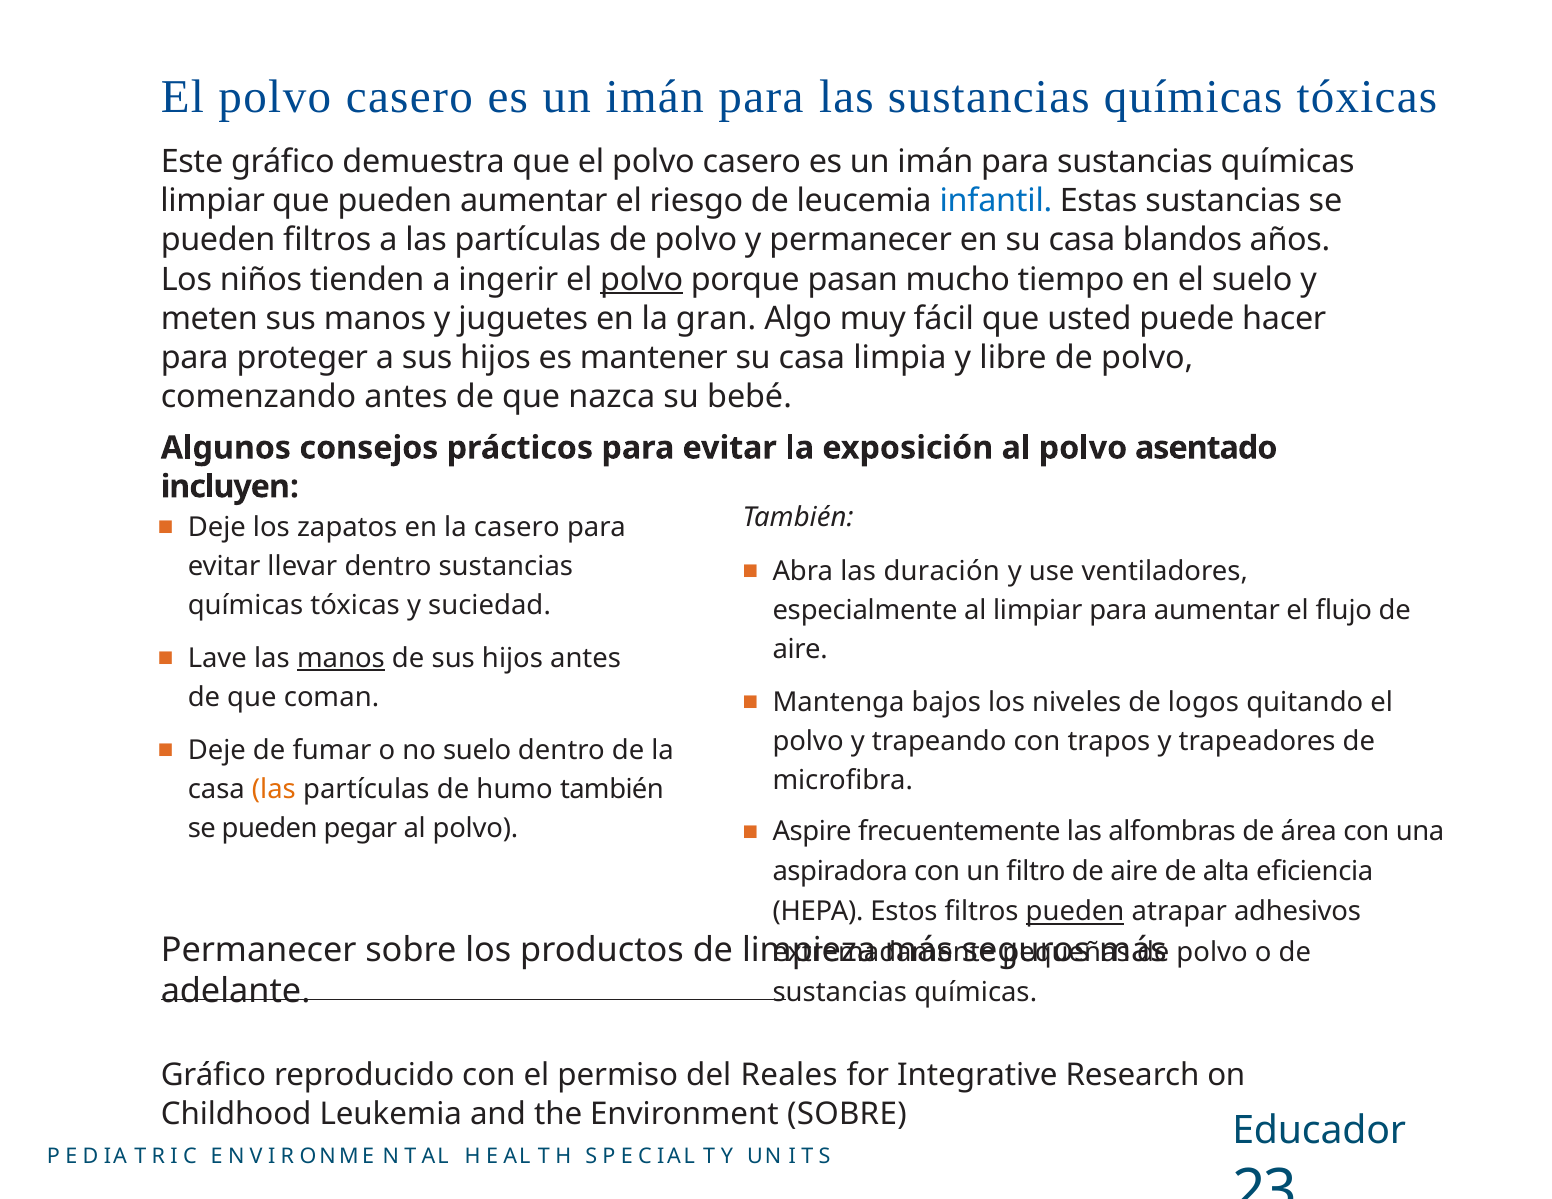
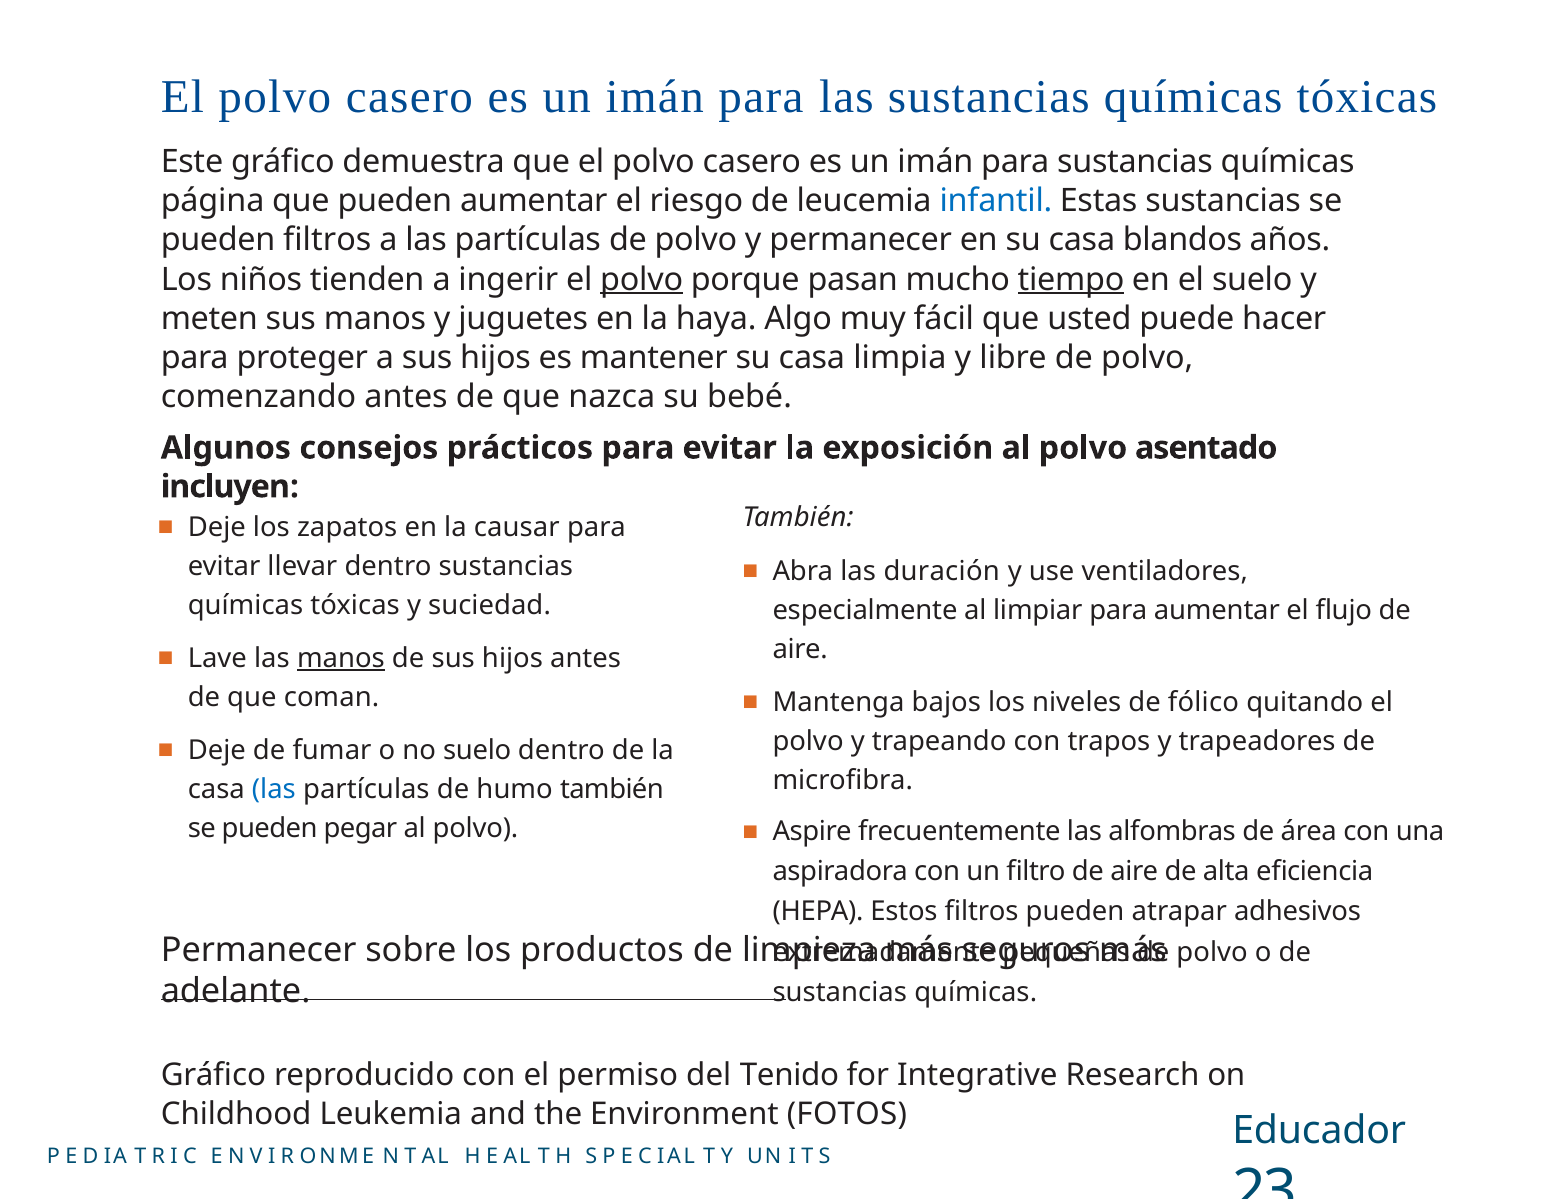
limpiar: limpiar -> página (213, 201)
tiempo underline: none -> present (1071, 279)
gran: gran -> haya (716, 319)
la casero: casero -> causar (517, 527)
logos: logos -> fólico (1203, 703)
las colour: orange -> blue (274, 790)
pueden underline: present -> none (1075, 912)
Reales: Reales -> Tenido (789, 1075)
Environment SOBRE: SOBRE -> FOTOS (847, 1114)
